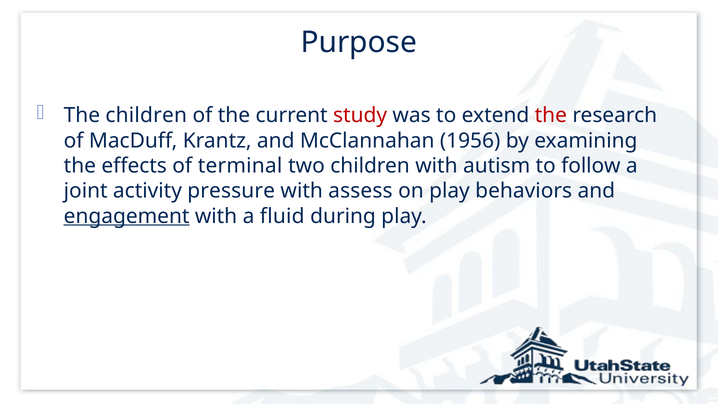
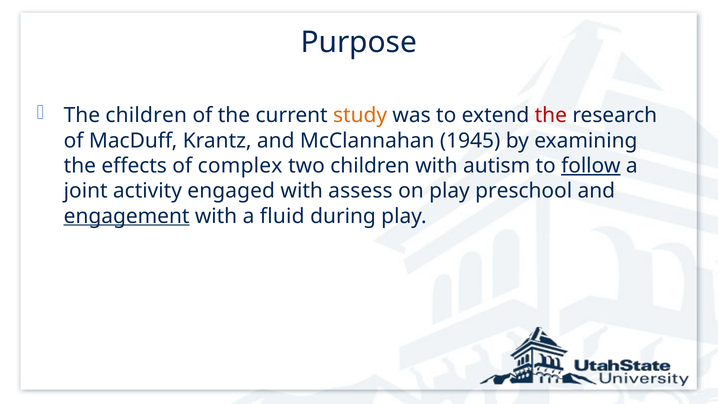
study colour: red -> orange (360, 115)
1956: 1956 -> 1945 (470, 141)
terminal: terminal -> complex (240, 166)
follow underline: none -> present (591, 166)
pressure: pressure -> engaged (231, 191)
behaviors: behaviors -> preschool (524, 191)
